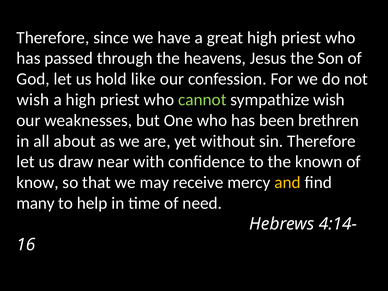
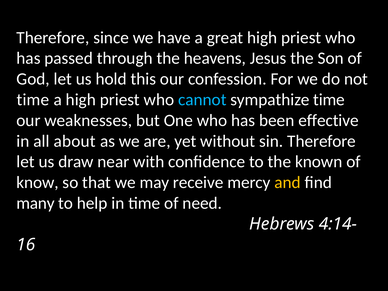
like: like -> this (143, 79)
wish: wish -> time (33, 100)
cannot colour: light green -> light blue (202, 100)
sympathize wish: wish -> time (329, 100)
brethren: brethren -> effective (328, 120)
